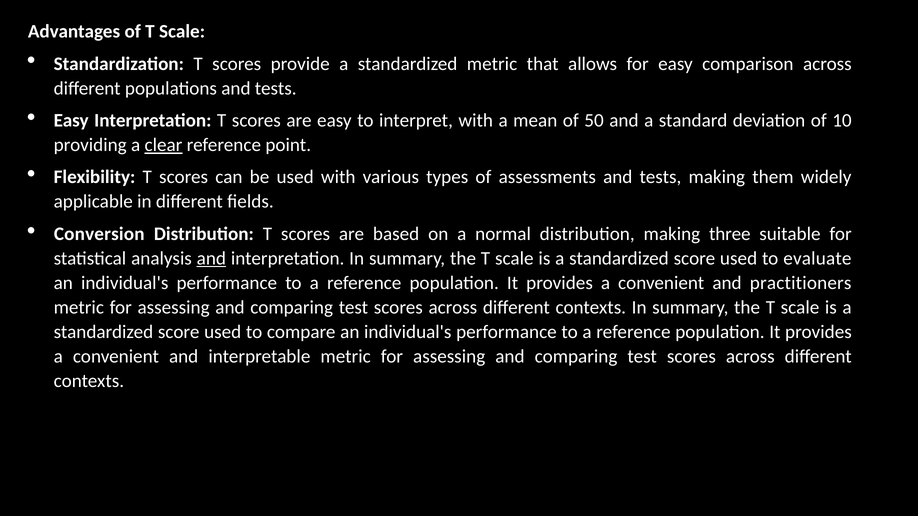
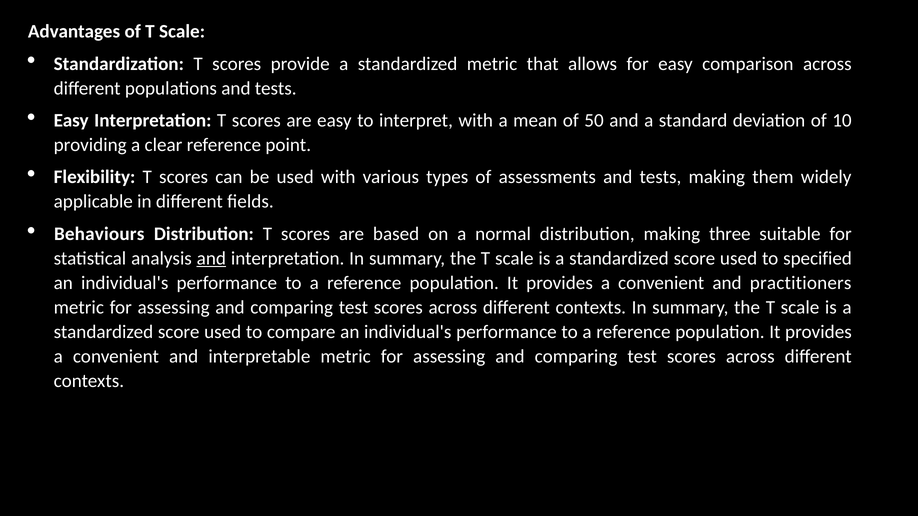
clear underline: present -> none (163, 145)
Conversion: Conversion -> Behaviours (99, 234)
evaluate: evaluate -> specified (818, 259)
